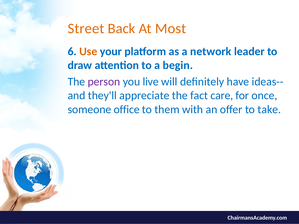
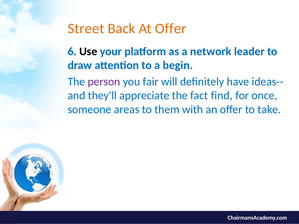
At Most: Most -> Offer (171, 28)
Use colour: orange -> black (88, 51)
live: live -> fair (151, 82)
care: care -> find (222, 96)
office: office -> areas (127, 110)
